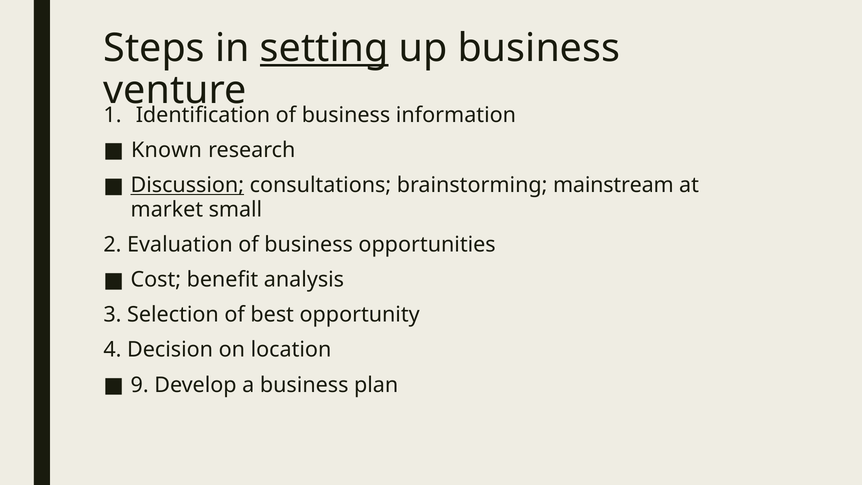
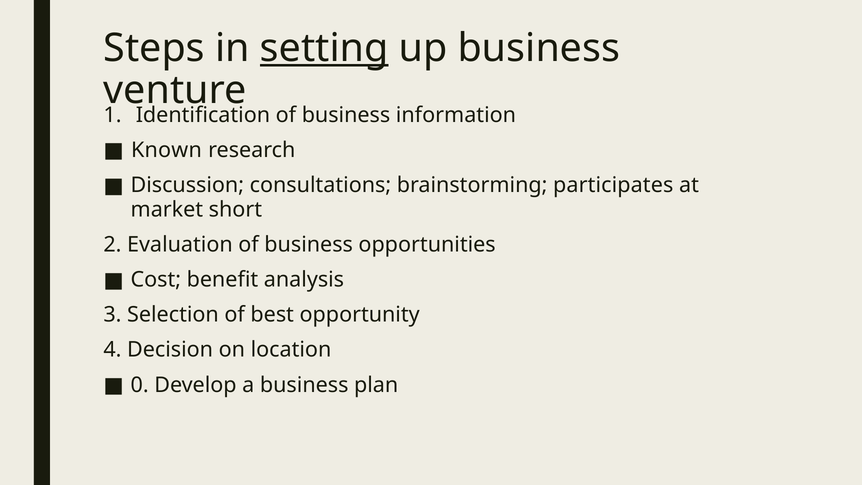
Discussion underline: present -> none (187, 185)
mainstream: mainstream -> participates (613, 185)
small: small -> short (235, 209)
9: 9 -> 0 (140, 385)
